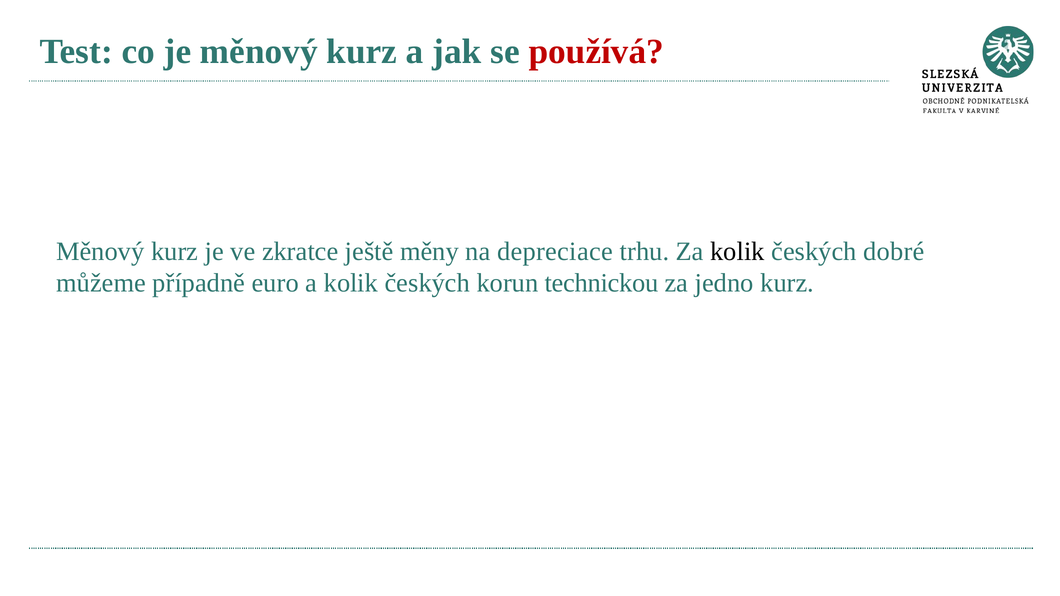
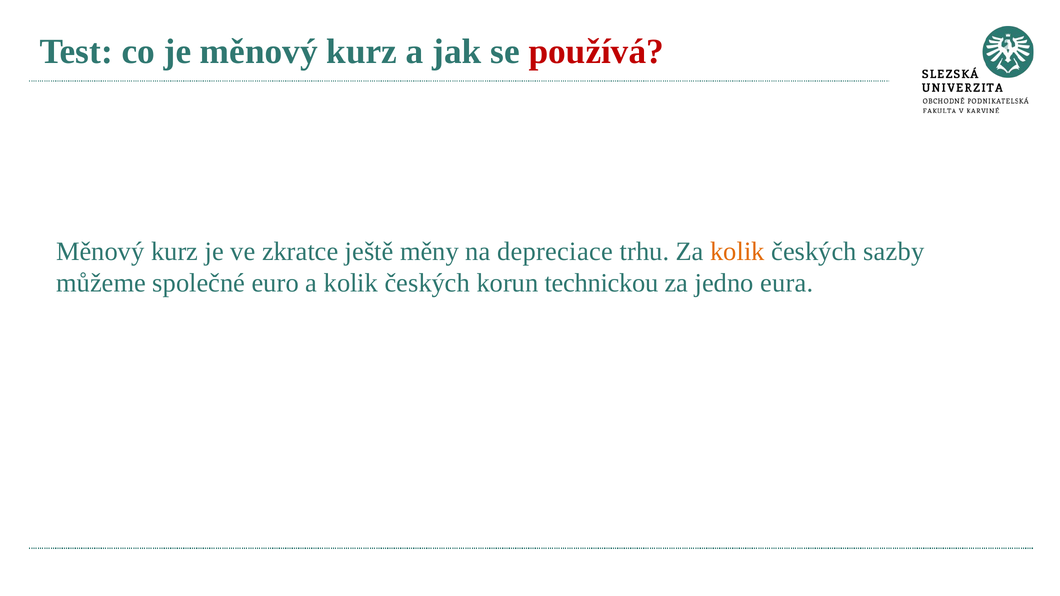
kolik colour: black -> orange (737, 251)
dobré: dobré -> sazby (894, 251)
případně: případně -> společné (199, 283)
jedno kurz: kurz -> eura (787, 283)
